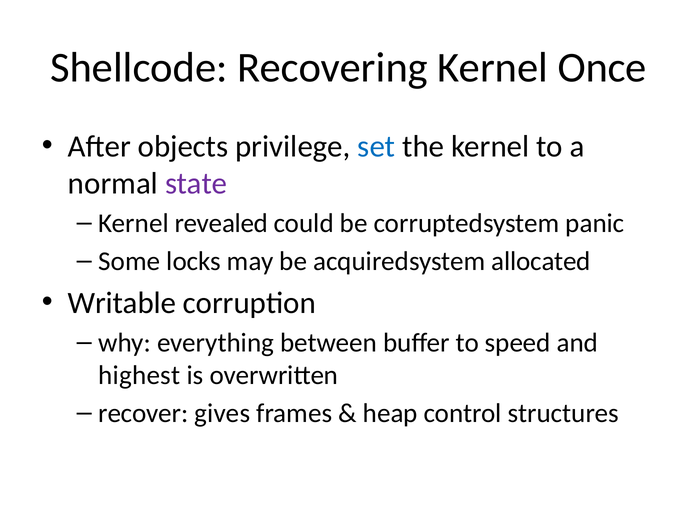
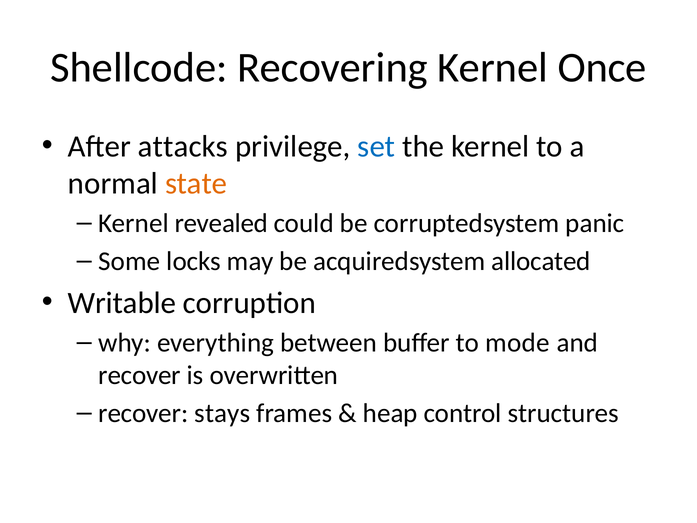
objects: objects -> attacks (183, 146)
state colour: purple -> orange (196, 183)
speed: speed -> mode (518, 343)
highest: highest -> recover (140, 375)
gives: gives -> stays (222, 413)
